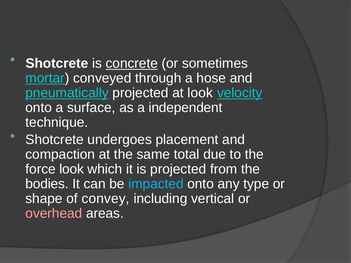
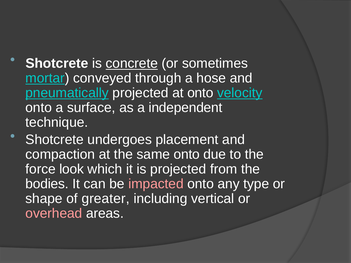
at look: look -> onto (200, 93)
same total: total -> onto (187, 155)
impacted colour: light blue -> pink (156, 184)
convey: convey -> greater (106, 199)
